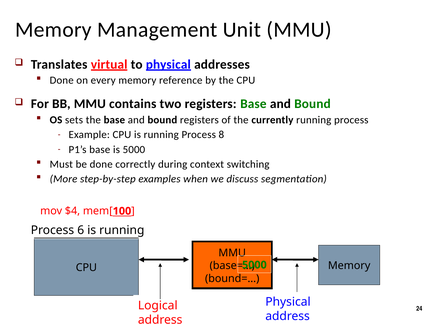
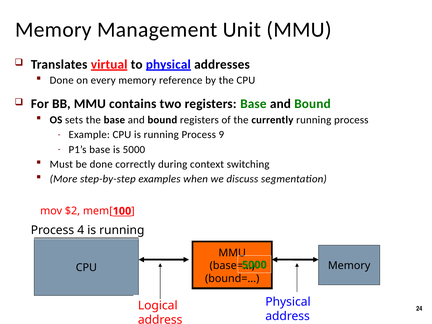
8: 8 -> 9 (221, 135)
$4: $4 -> $2 (72, 211)
6: 6 -> 4 (81, 230)
